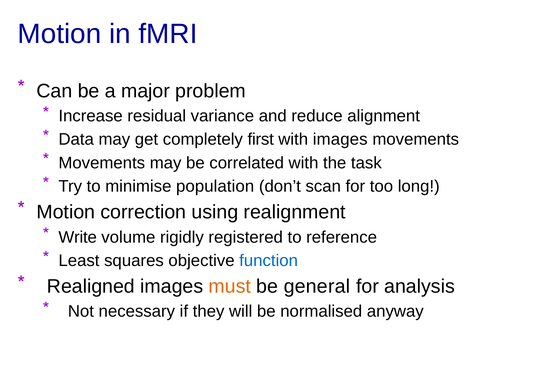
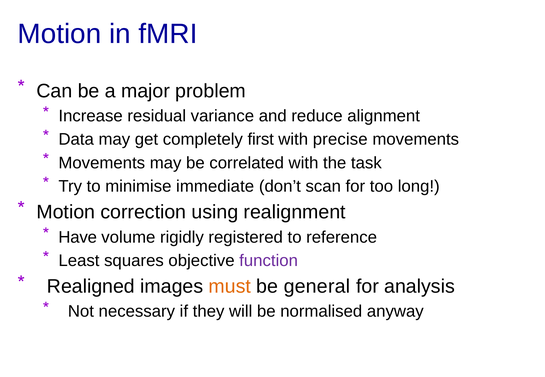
with images: images -> precise (340, 140)
population: population -> immediate (215, 186)
Write: Write -> Have (78, 237)
function colour: blue -> purple (269, 261)
